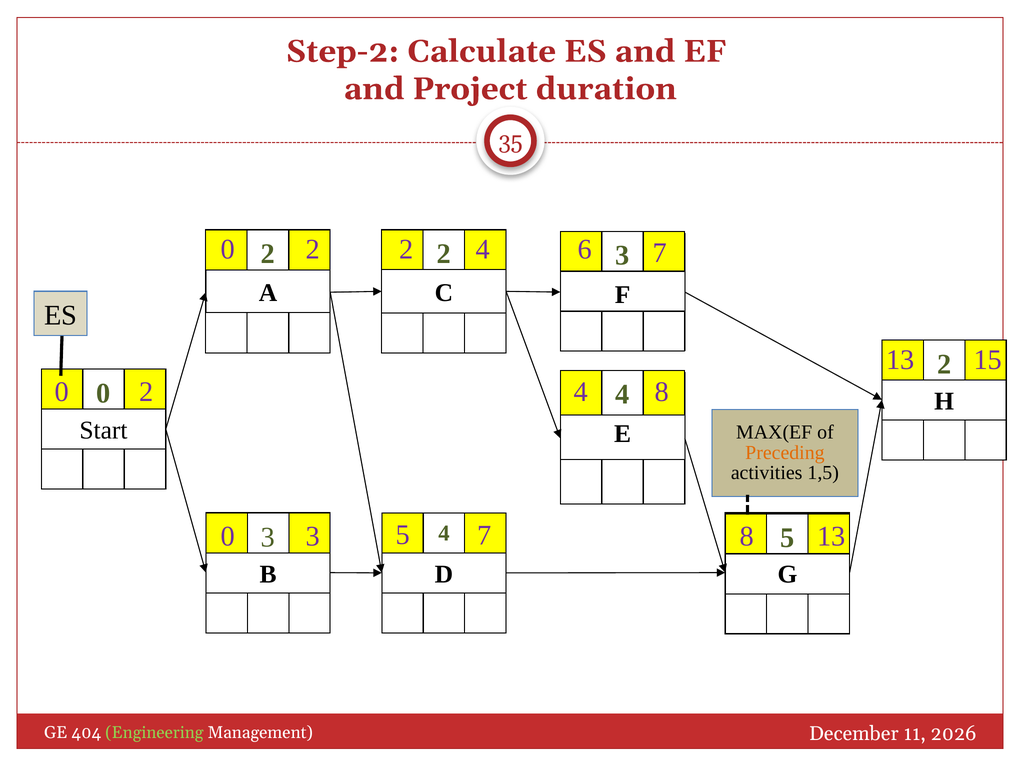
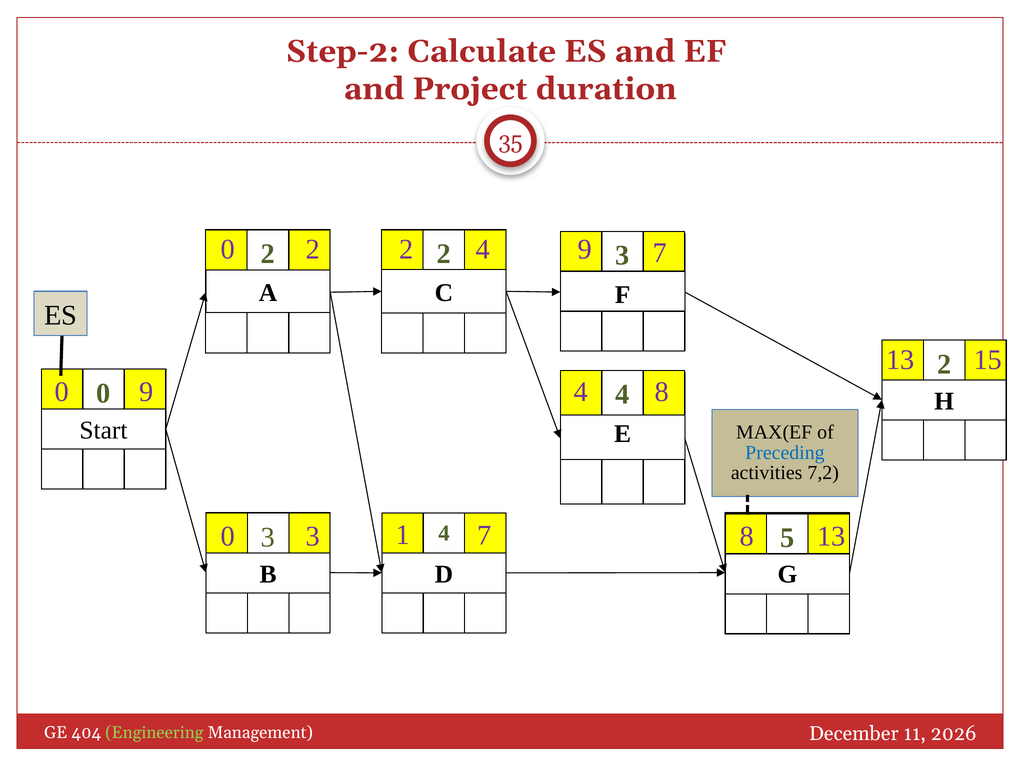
4 6: 6 -> 9 (585, 249)
2: 2 -> 9 (146, 392)
Preceding colour: orange -> blue (785, 452)
1,5: 1,5 -> 7,2 (823, 473)
3 5: 5 -> 1 (403, 535)
